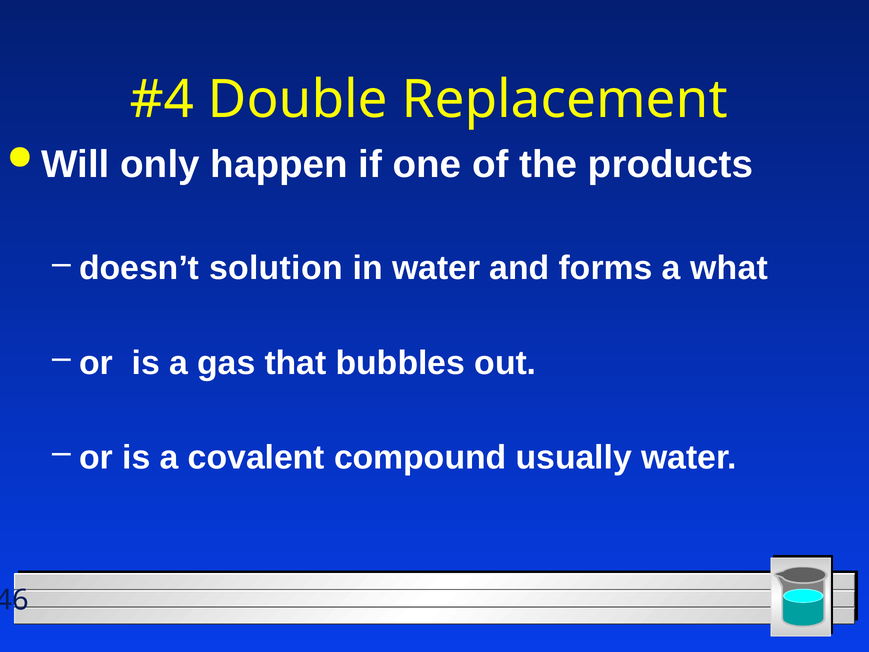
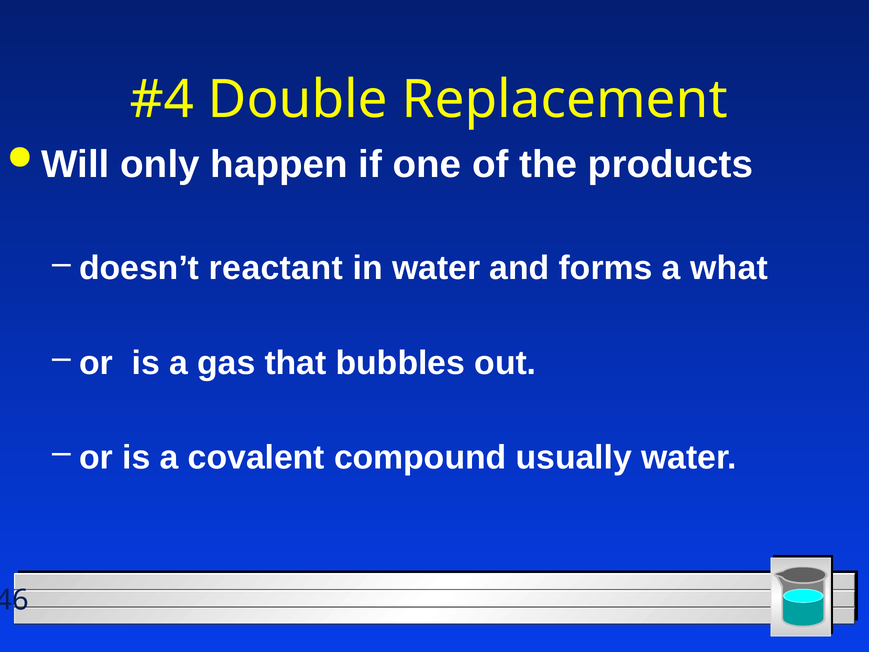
solution: solution -> reactant (276, 268)
